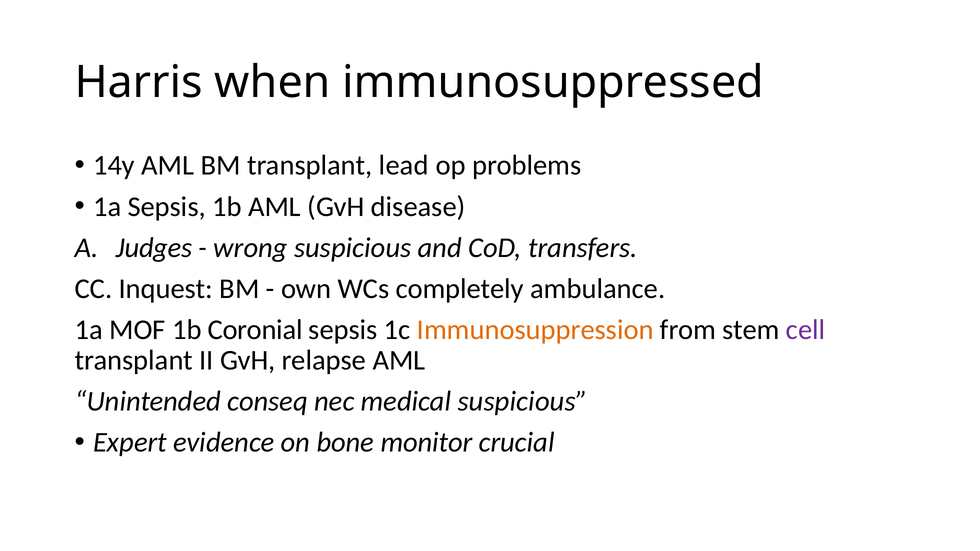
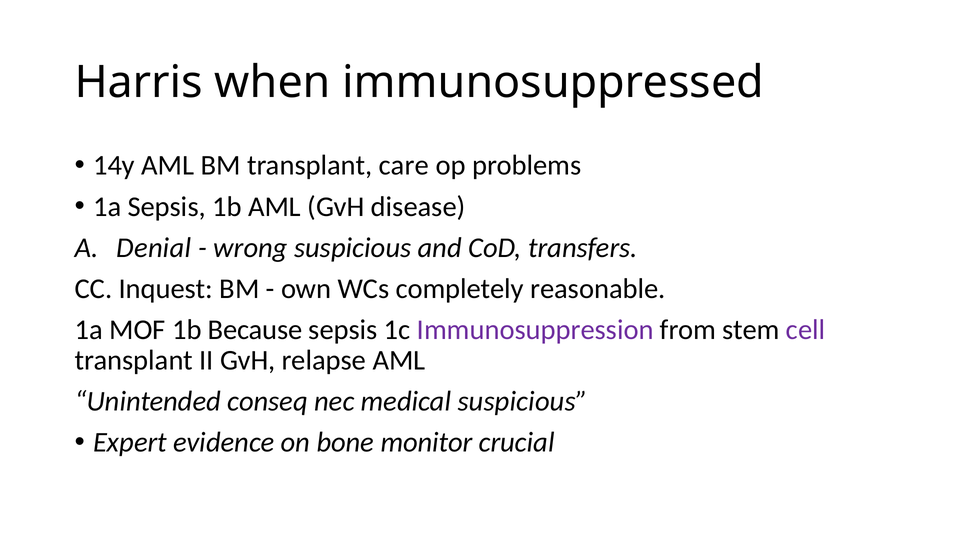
lead: lead -> care (404, 166)
Judges: Judges -> Denial (154, 248)
ambulance: ambulance -> reasonable (598, 289)
Coronial: Coronial -> Because (255, 330)
Immunosuppression colour: orange -> purple (535, 330)
